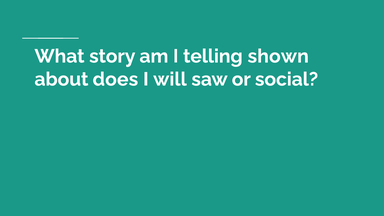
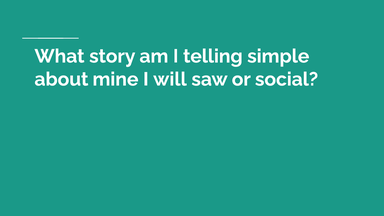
shown: shown -> simple (278, 56)
does: does -> mine (115, 79)
